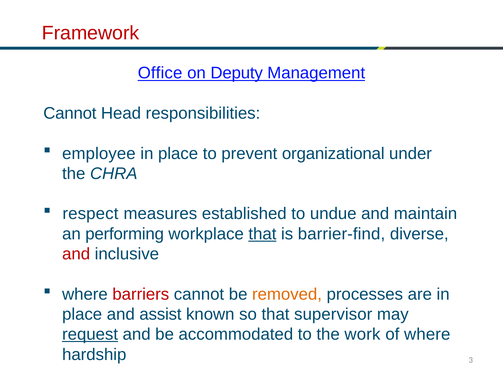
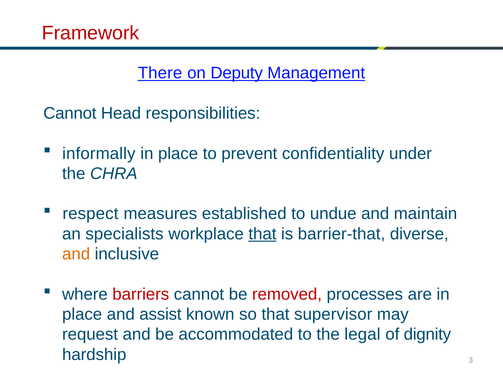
Office: Office -> There (160, 73)
employee: employee -> informally (99, 154)
organizational: organizational -> confidentiality (333, 154)
performing: performing -> specialists (125, 234)
barrier-find: barrier-find -> barrier-that (342, 234)
and colour: red -> orange (76, 254)
removed colour: orange -> red (287, 294)
request underline: present -> none (90, 335)
work: work -> legal (362, 335)
of where: where -> dignity (427, 335)
